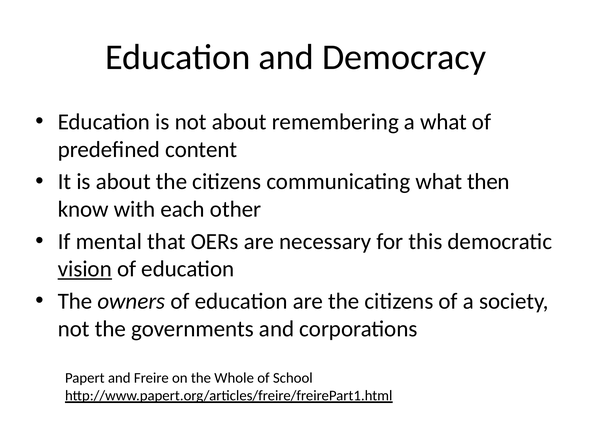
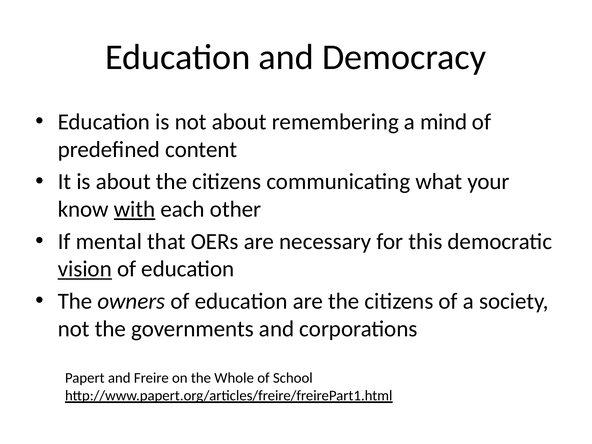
a what: what -> mind (444, 122)
then: then -> your (488, 182)
with underline: none -> present (135, 209)
